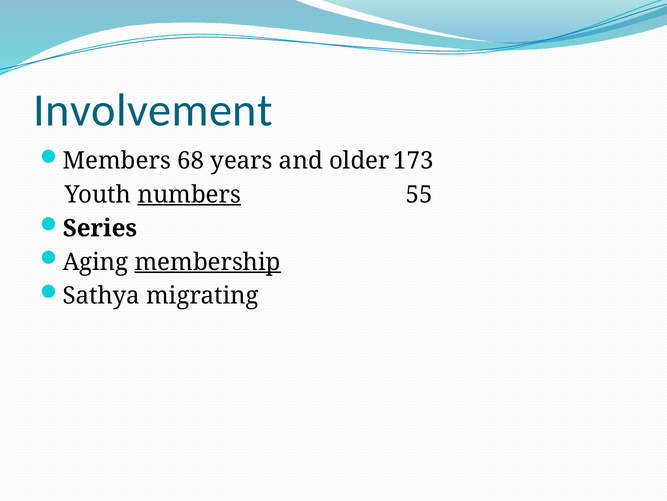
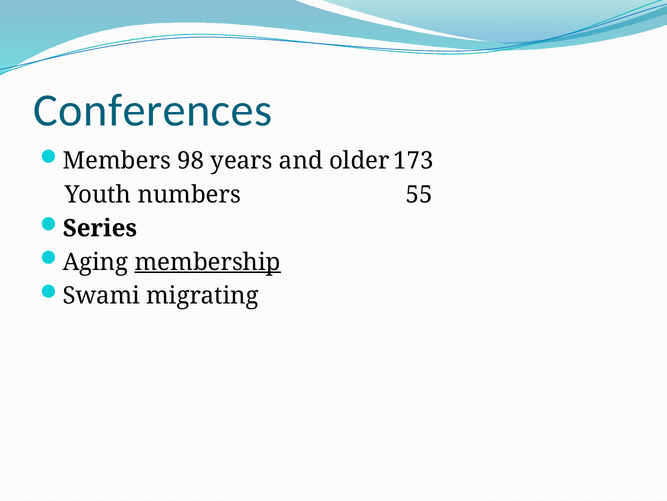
Involvement: Involvement -> Conferences (153, 110)
68: 68 -> 98 (191, 161)
numbers underline: present -> none (189, 194)
Sathya: Sathya -> Swami (101, 295)
